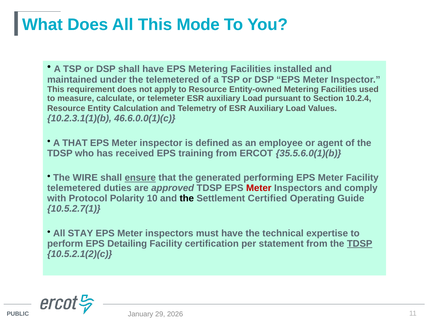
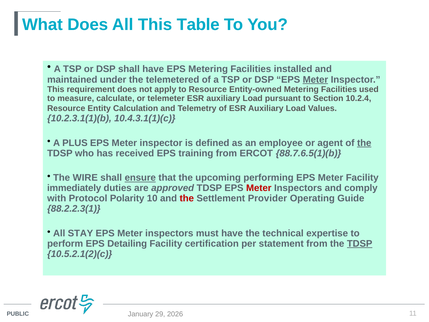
Mode: Mode -> Table (198, 25)
Meter underline: none -> present (315, 80)
46.6.0.0(1)(c: 46.6.0.0(1)(c -> 10.4.3.1(1)(c (145, 118)
A THAT: THAT -> PLUS (75, 143)
the underline: none -> present (364, 143)
35.5.6.0(1)(b: 35.5.6.0(1)(b -> 88.7.6.5(1)(b (309, 153)
generated: generated -> upcoming (218, 178)
telemetered: telemetered -> immediately (74, 188)
the colour: black -> red (187, 198)
Certified: Certified -> Provider (267, 198)
10.5.2.7(1: 10.5.2.7(1 -> 88.2.2.3(1 (74, 209)
